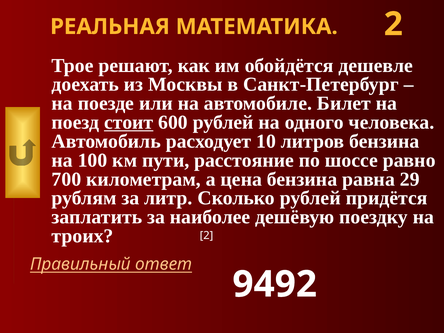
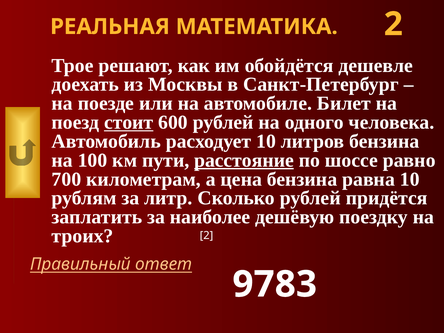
расстояние underline: none -> present (244, 160)
равна 29: 29 -> 10 (410, 179)
9492: 9492 -> 9783 (275, 284)
